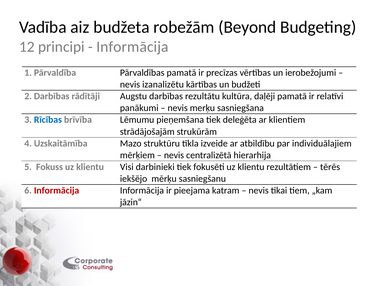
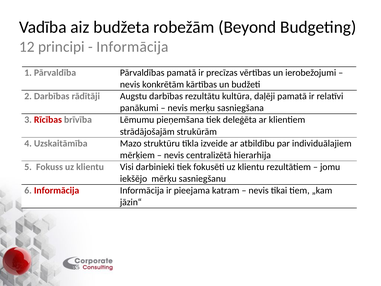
izanalizētu: izanalizētu -> konkrētām (163, 84)
Rīcības colour: blue -> red (48, 120)
tērēs: tērēs -> jomu (330, 167)
